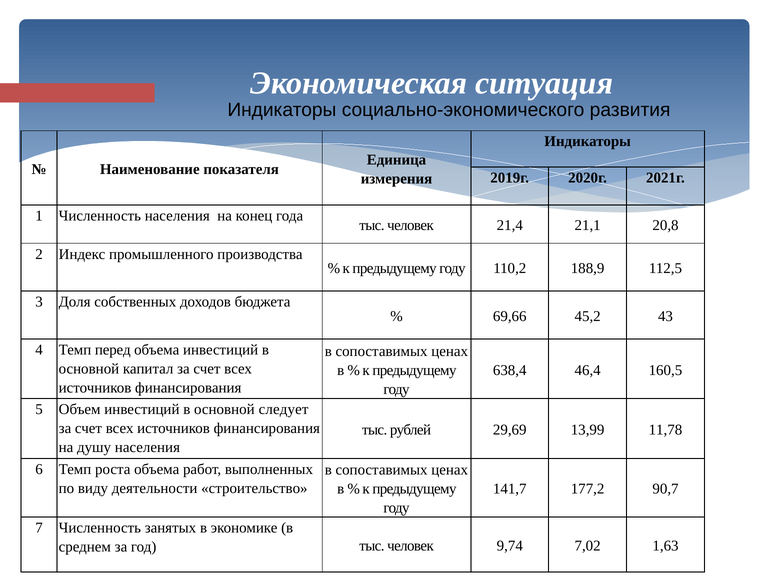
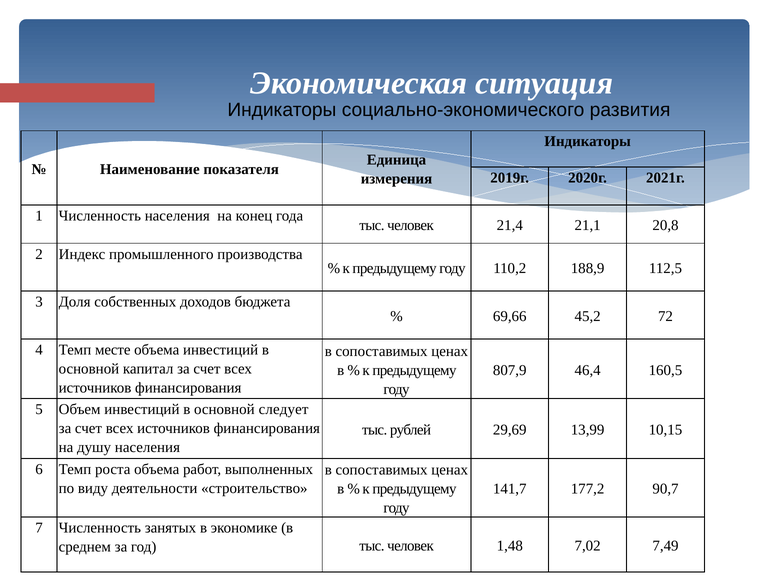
43: 43 -> 72 (665, 316)
перед: перед -> месте (113, 350)
638,4: 638,4 -> 807,9 (510, 370)
11,78: 11,78 -> 10,15 (665, 430)
9,74: 9,74 -> 1,48 (510, 546)
1,63: 1,63 -> 7,49 (666, 546)
